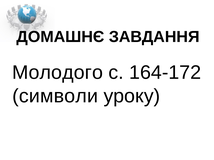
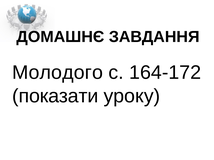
символи: символи -> показати (55, 96)
